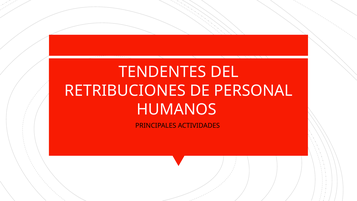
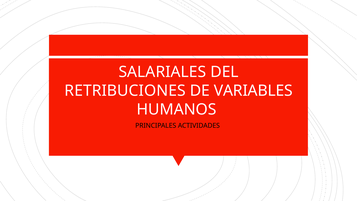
TENDENTES: TENDENTES -> SALARIALES (162, 72)
PERSONAL: PERSONAL -> VARIABLES (253, 91)
